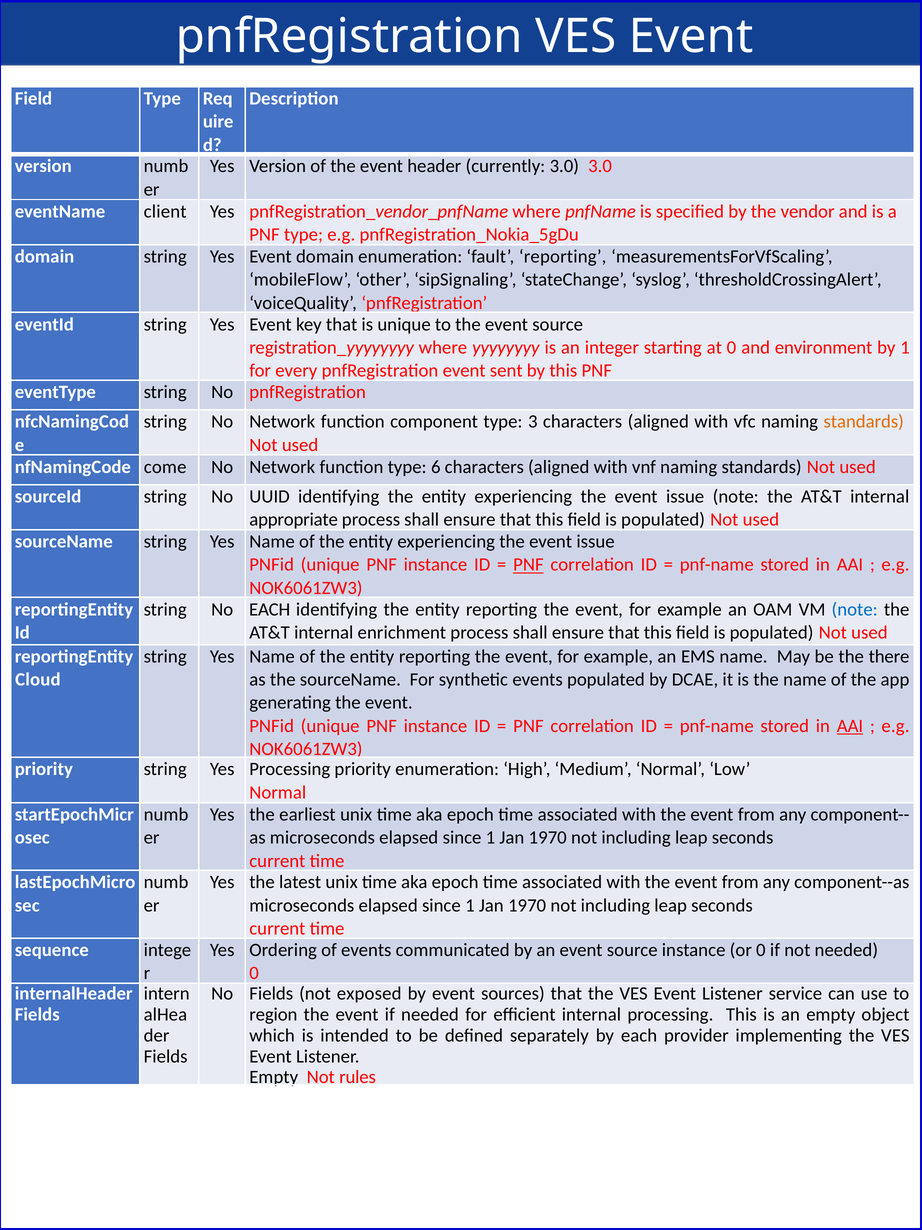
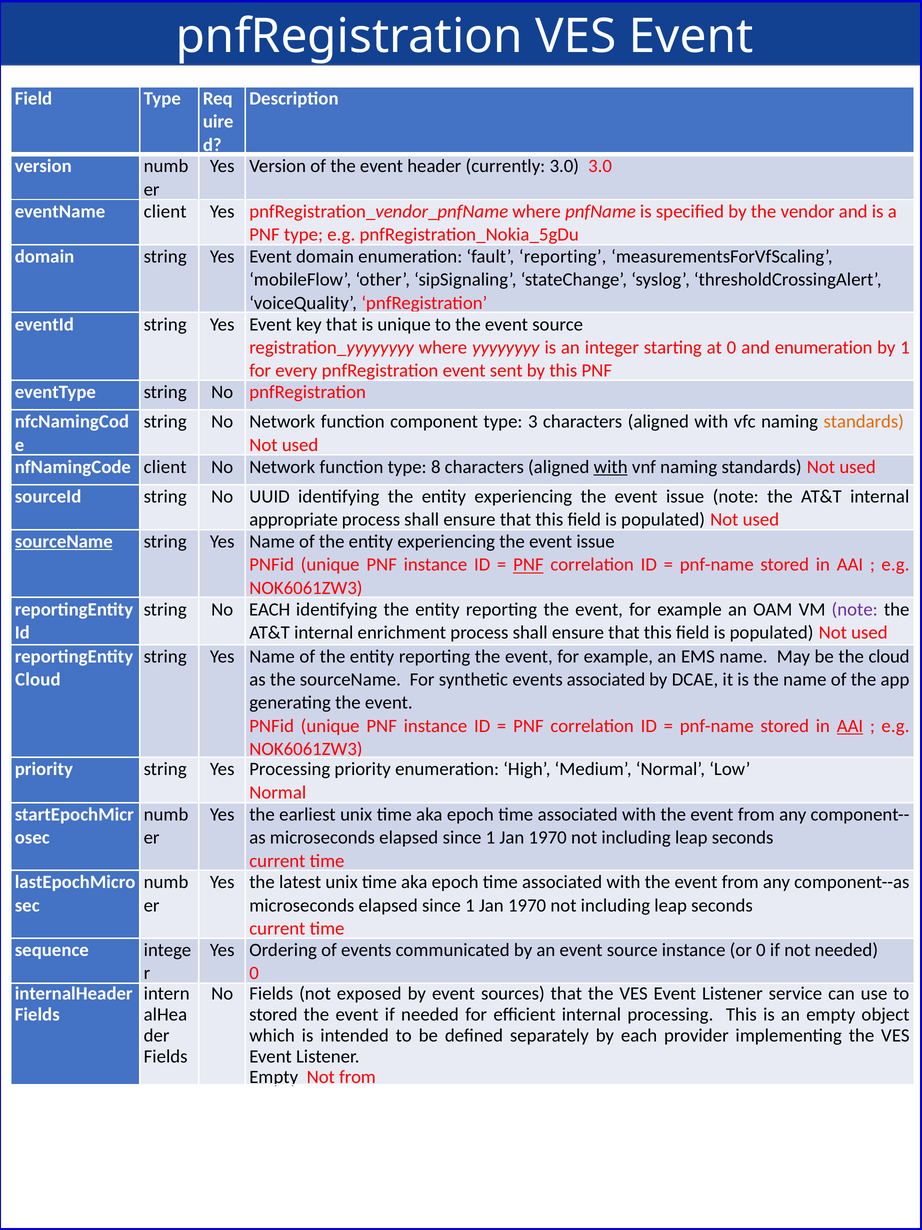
and environment: environment -> enumeration (824, 347)
nfNamingCode come: come -> client (165, 467)
6: 6 -> 8 (436, 467)
with underline: none -> present (611, 467)
sourceName underline: none -> present (64, 541)
note colour: blue -> purple (855, 609)
the there: there -> cloud (889, 656)
events populated: populated -> associated (606, 679)
region: region -> stored (273, 1014)
Not rules: rules -> from (358, 1077)
